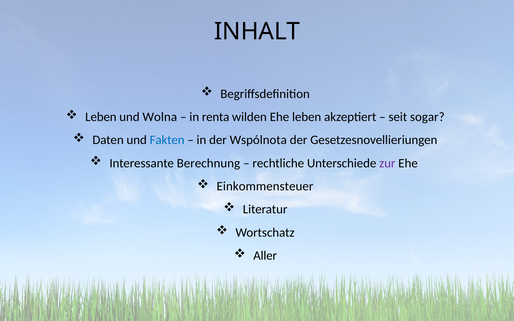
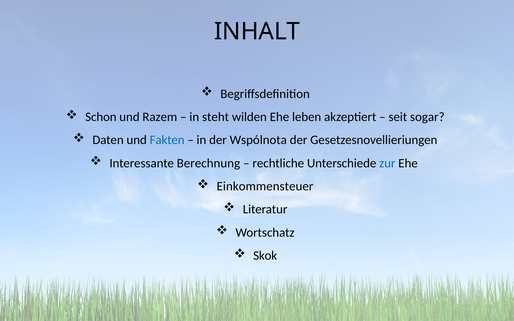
Leben: Leben -> Schon (101, 117)
Wolna: Wolna -> Razem (160, 117)
renta: renta -> steht (216, 117)
zur colour: purple -> blue (387, 163)
Aller: Aller -> Skok (265, 256)
